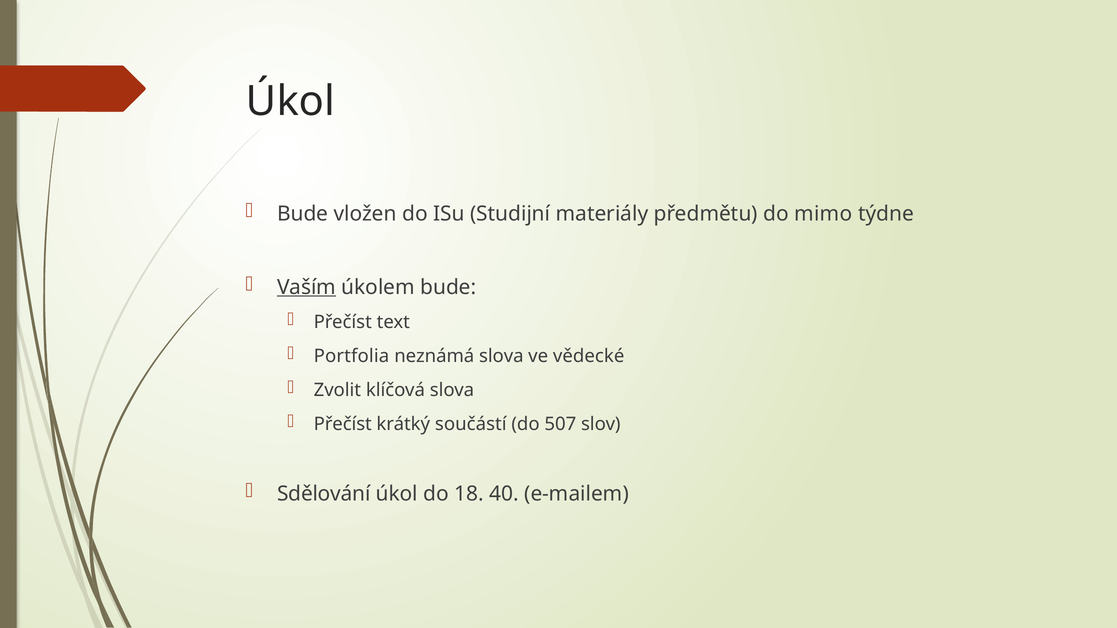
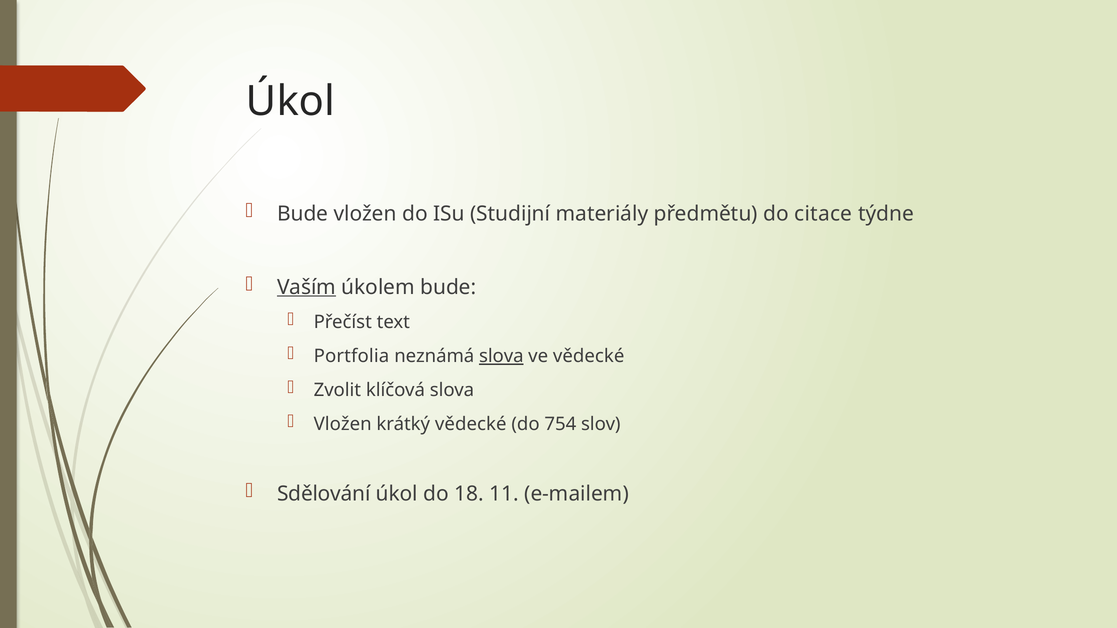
mimo: mimo -> citace (823, 214)
slova underline: none -> present (501, 356)
Přečíst: Přečíst -> Vložen (343, 424)
krátký součástí: součástí -> vědecké (471, 424)
507: 507 -> 754 (560, 424)
40: 40 -> 11 (504, 494)
